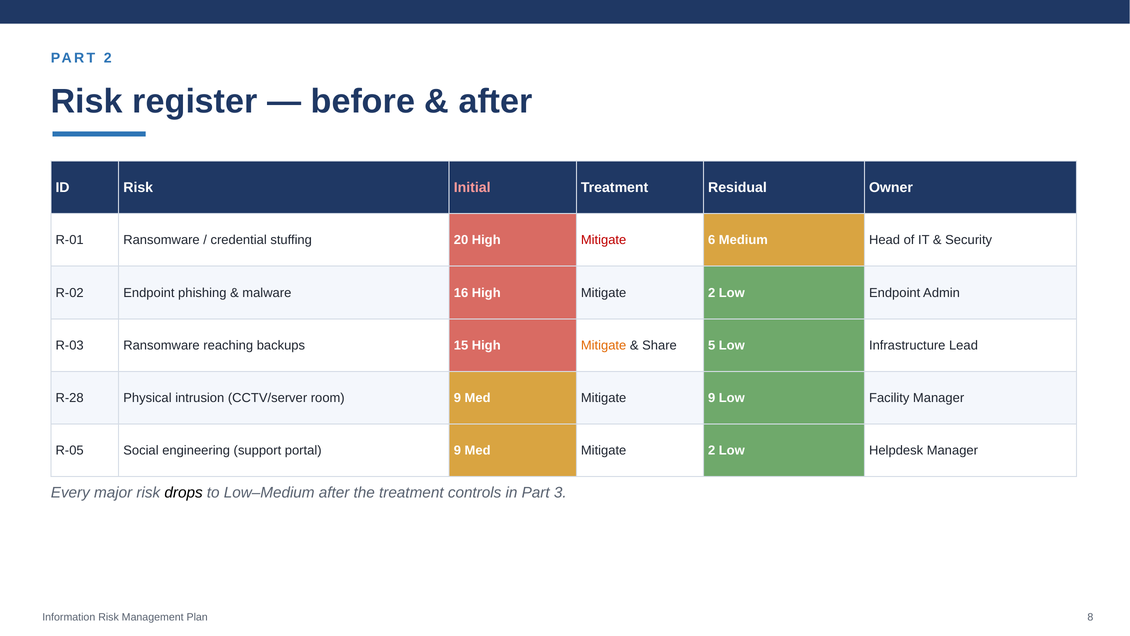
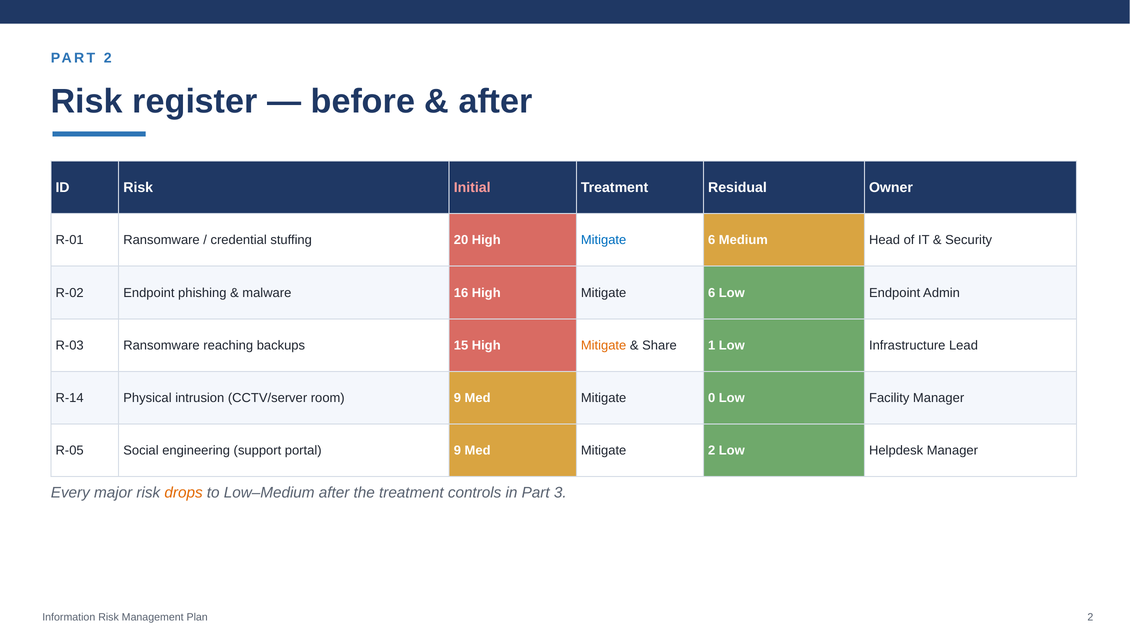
Mitigate colour: red -> blue (604, 240)
16 High Mitigate 2: 2 -> 6 (712, 293)
5: 5 -> 1 (712, 345)
R-28: R-28 -> R-14 (70, 398)
Mitigate 9: 9 -> 0 (712, 398)
drops colour: black -> orange (184, 493)
Plan 8: 8 -> 2 (1090, 617)
